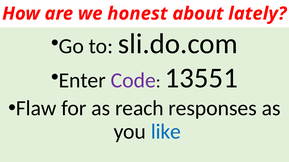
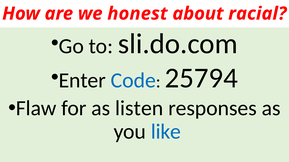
lately: lately -> racial (257, 14)
Code colour: purple -> blue (133, 81)
13551: 13551 -> 25794 (201, 78)
reach: reach -> listen (139, 109)
